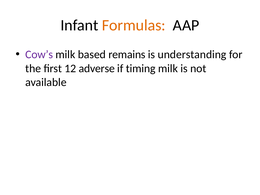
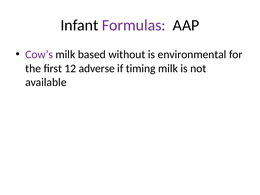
Formulas colour: orange -> purple (134, 25)
remains: remains -> without (127, 55)
understanding: understanding -> environmental (192, 55)
